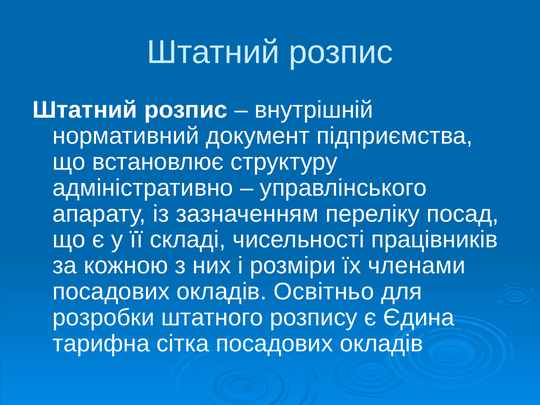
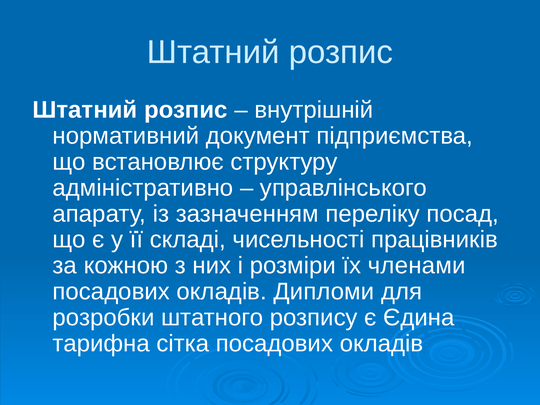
Освітньо: Освітньо -> Дипломи (324, 292)
